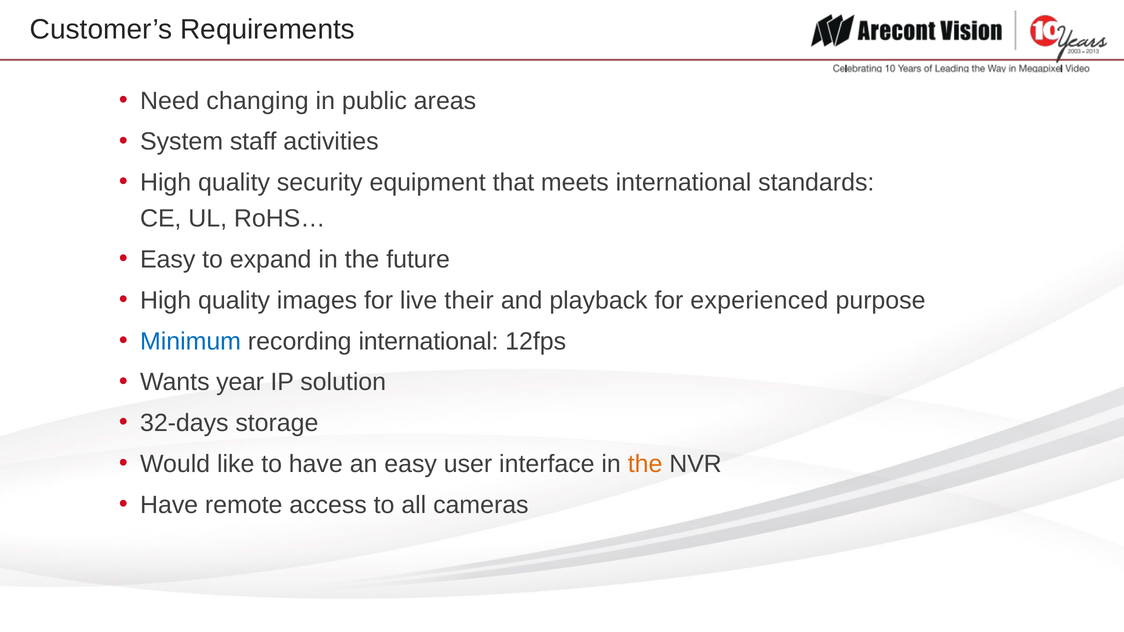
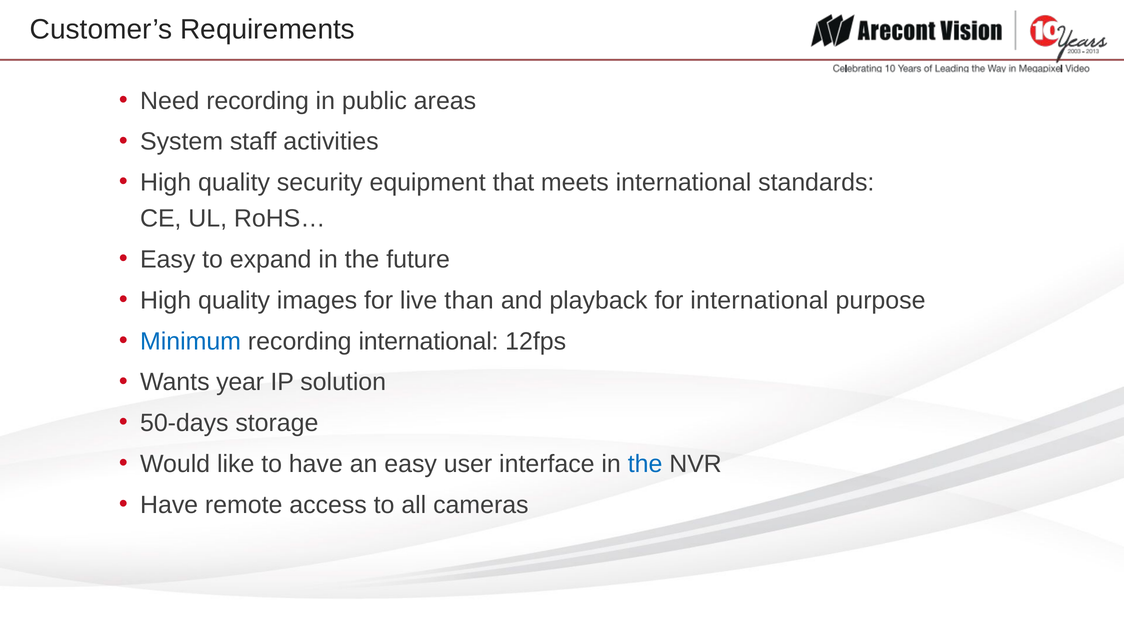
Need changing: changing -> recording (258, 101)
their: their -> than (469, 301)
for experienced: experienced -> international (759, 301)
32-days: 32-days -> 50-days (184, 423)
the colour: orange -> blue (645, 464)
